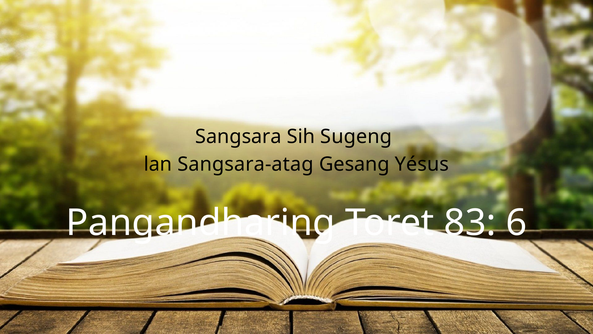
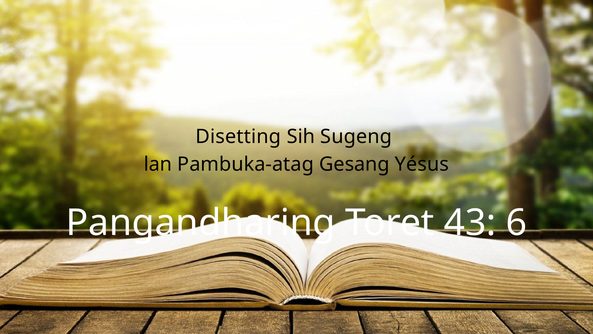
Sangsara: Sangsara -> Disetting (238, 136)
Sangsara-atag: Sangsara-atag -> Pambuka-atag (246, 164)
83: 83 -> 43 (470, 222)
